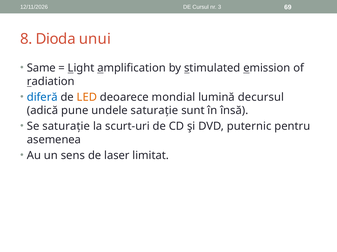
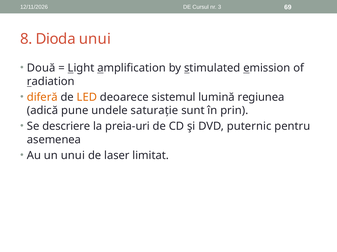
Same: Same -> Două (41, 68)
diferă colour: blue -> orange (42, 97)
mondial: mondial -> sistemul (174, 97)
decursul: decursul -> regiunea (261, 97)
însă: însă -> prin (234, 111)
Se saturație: saturație -> descriere (66, 127)
scurt-uri: scurt-uri -> preia-uri (128, 127)
un sens: sens -> unui (73, 156)
